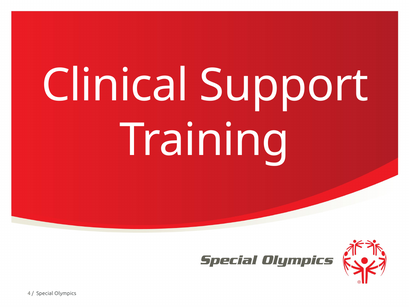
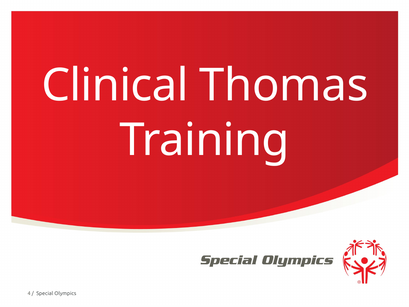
Support: Support -> Thomas (284, 85)
